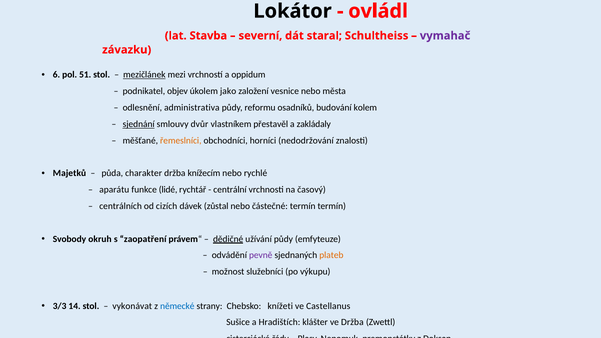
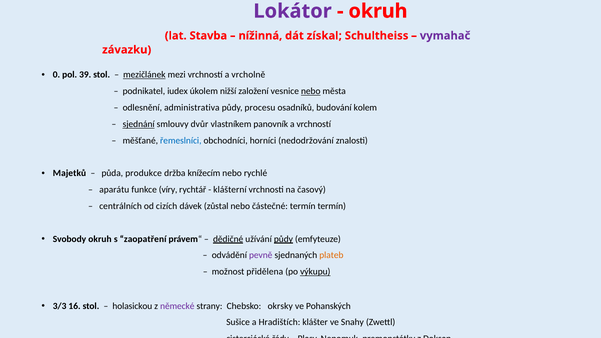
Lokátor colour: black -> purple (293, 11)
ovládl: ovládl -> okruh (378, 11)
severní: severní -> nížinná (260, 36)
staral: staral -> získal (324, 36)
6: 6 -> 0 (56, 75)
51: 51 -> 39 (85, 75)
oppidum: oppidum -> vrcholně (248, 75)
objev: objev -> iudex (178, 91)
jako: jako -> nižší (228, 91)
nebo underline: none -> present (311, 91)
reformu: reformu -> procesu (260, 108)
přestavěl: přestavěl -> panovník (271, 124)
a zakládaly: zakládaly -> vrchností (314, 124)
řemeslníci colour: orange -> blue (181, 141)
charakter: charakter -> produkce (144, 173)
lidé: lidé -> víry (168, 190)
centrální: centrální -> klášterní (230, 190)
půdy underline: none -> present (283, 239)
služebníci: služebníci -> přidělena (265, 272)
výkupu underline: none -> present (315, 272)
14: 14 -> 16 (75, 306)
vykonávat: vykonávat -> holasickou (132, 306)
německé colour: blue -> purple (177, 306)
knížeti: knížeti -> okrsky (280, 306)
Castellanus: Castellanus -> Pohanských (328, 306)
ve Držba: Držba -> Snahy (352, 322)
